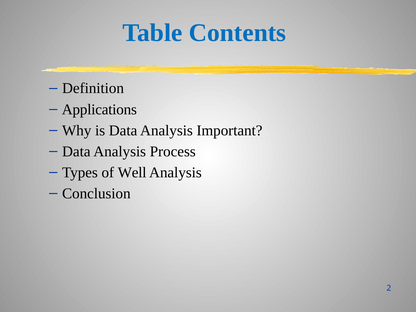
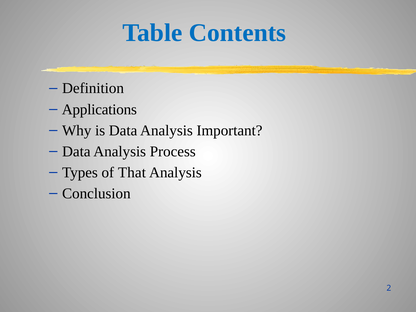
Well: Well -> That (132, 172)
